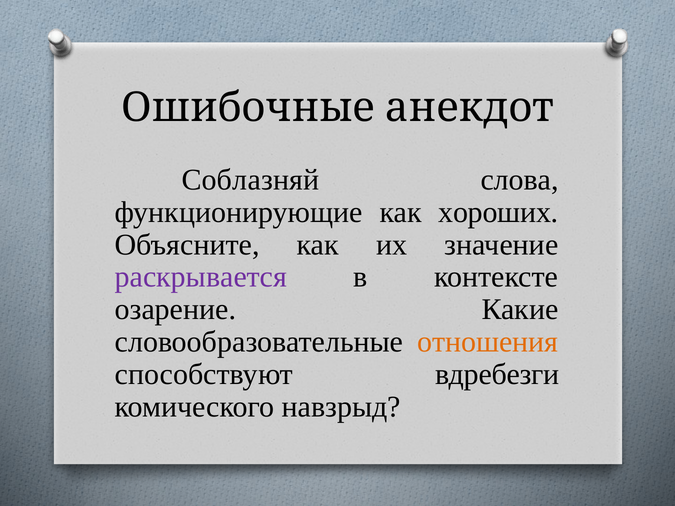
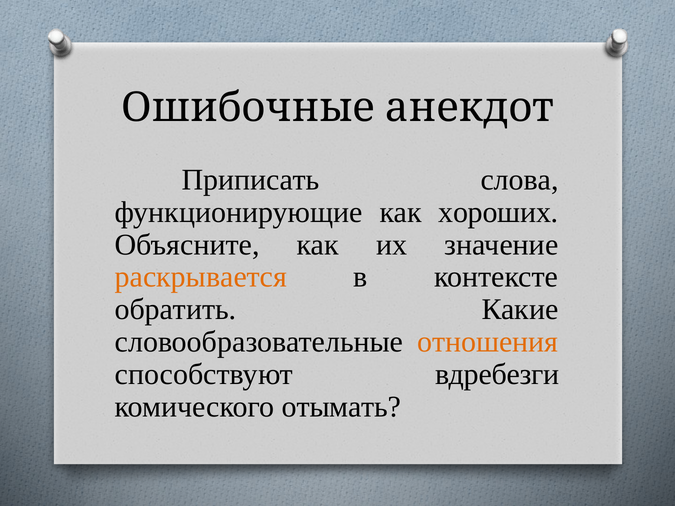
Соблазняй: Соблазняй -> Приписать (251, 180)
раскрывается colour: purple -> orange (201, 277)
озарение: озарение -> обратить (175, 310)
навзрыд: навзрыд -> отымать (341, 407)
